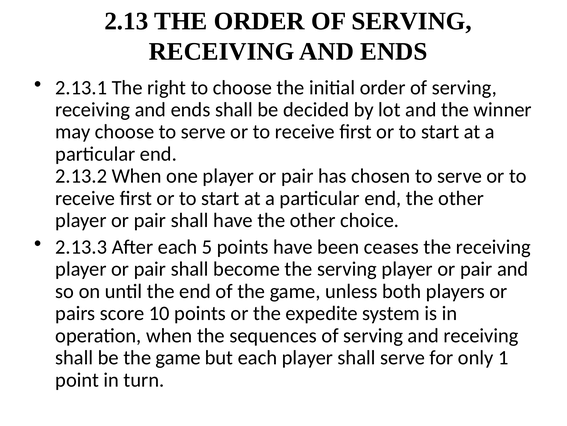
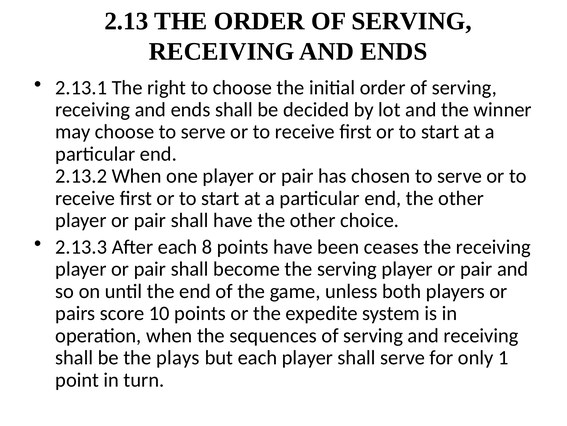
5: 5 -> 8 (207, 247)
be the game: game -> plays (178, 357)
